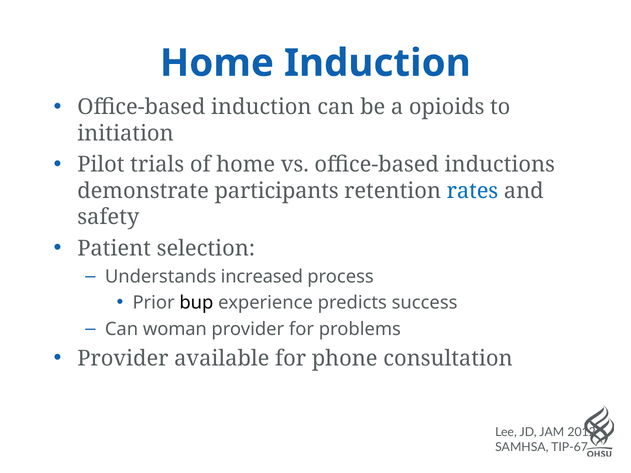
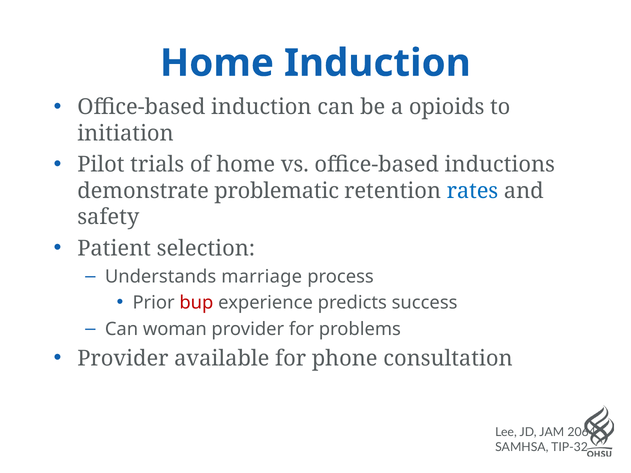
participants: participants -> problematic (277, 191)
increased: increased -> marriage (262, 277)
bup colour: black -> red (196, 303)
2012: 2012 -> 2064 (582, 432)
TIP-67: TIP-67 -> TIP-32 (570, 447)
